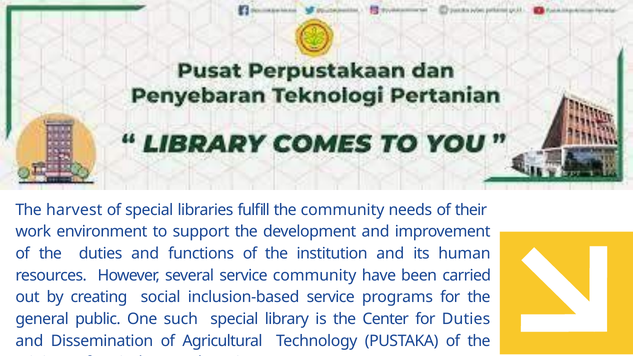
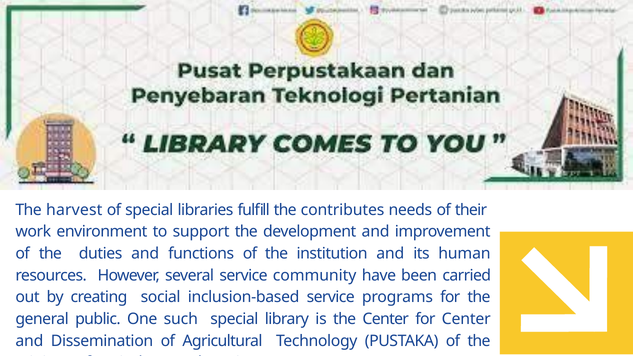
the community: community -> contributes (343, 210)
for Duties: Duties -> Center (466, 319)
